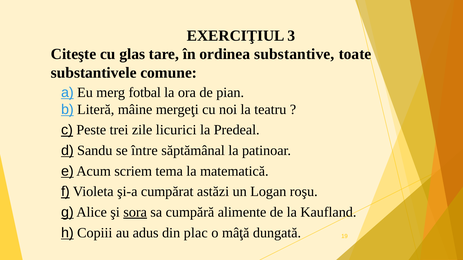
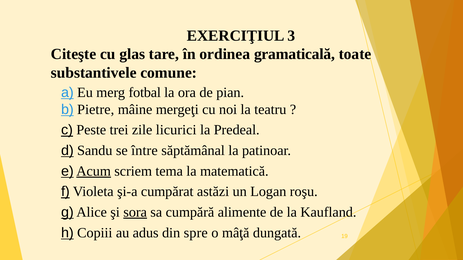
substantive: substantive -> gramaticală (295, 54)
Literă: Literă -> Pietre (96, 110)
Acum underline: none -> present (94, 171)
plac: plac -> spre (196, 233)
